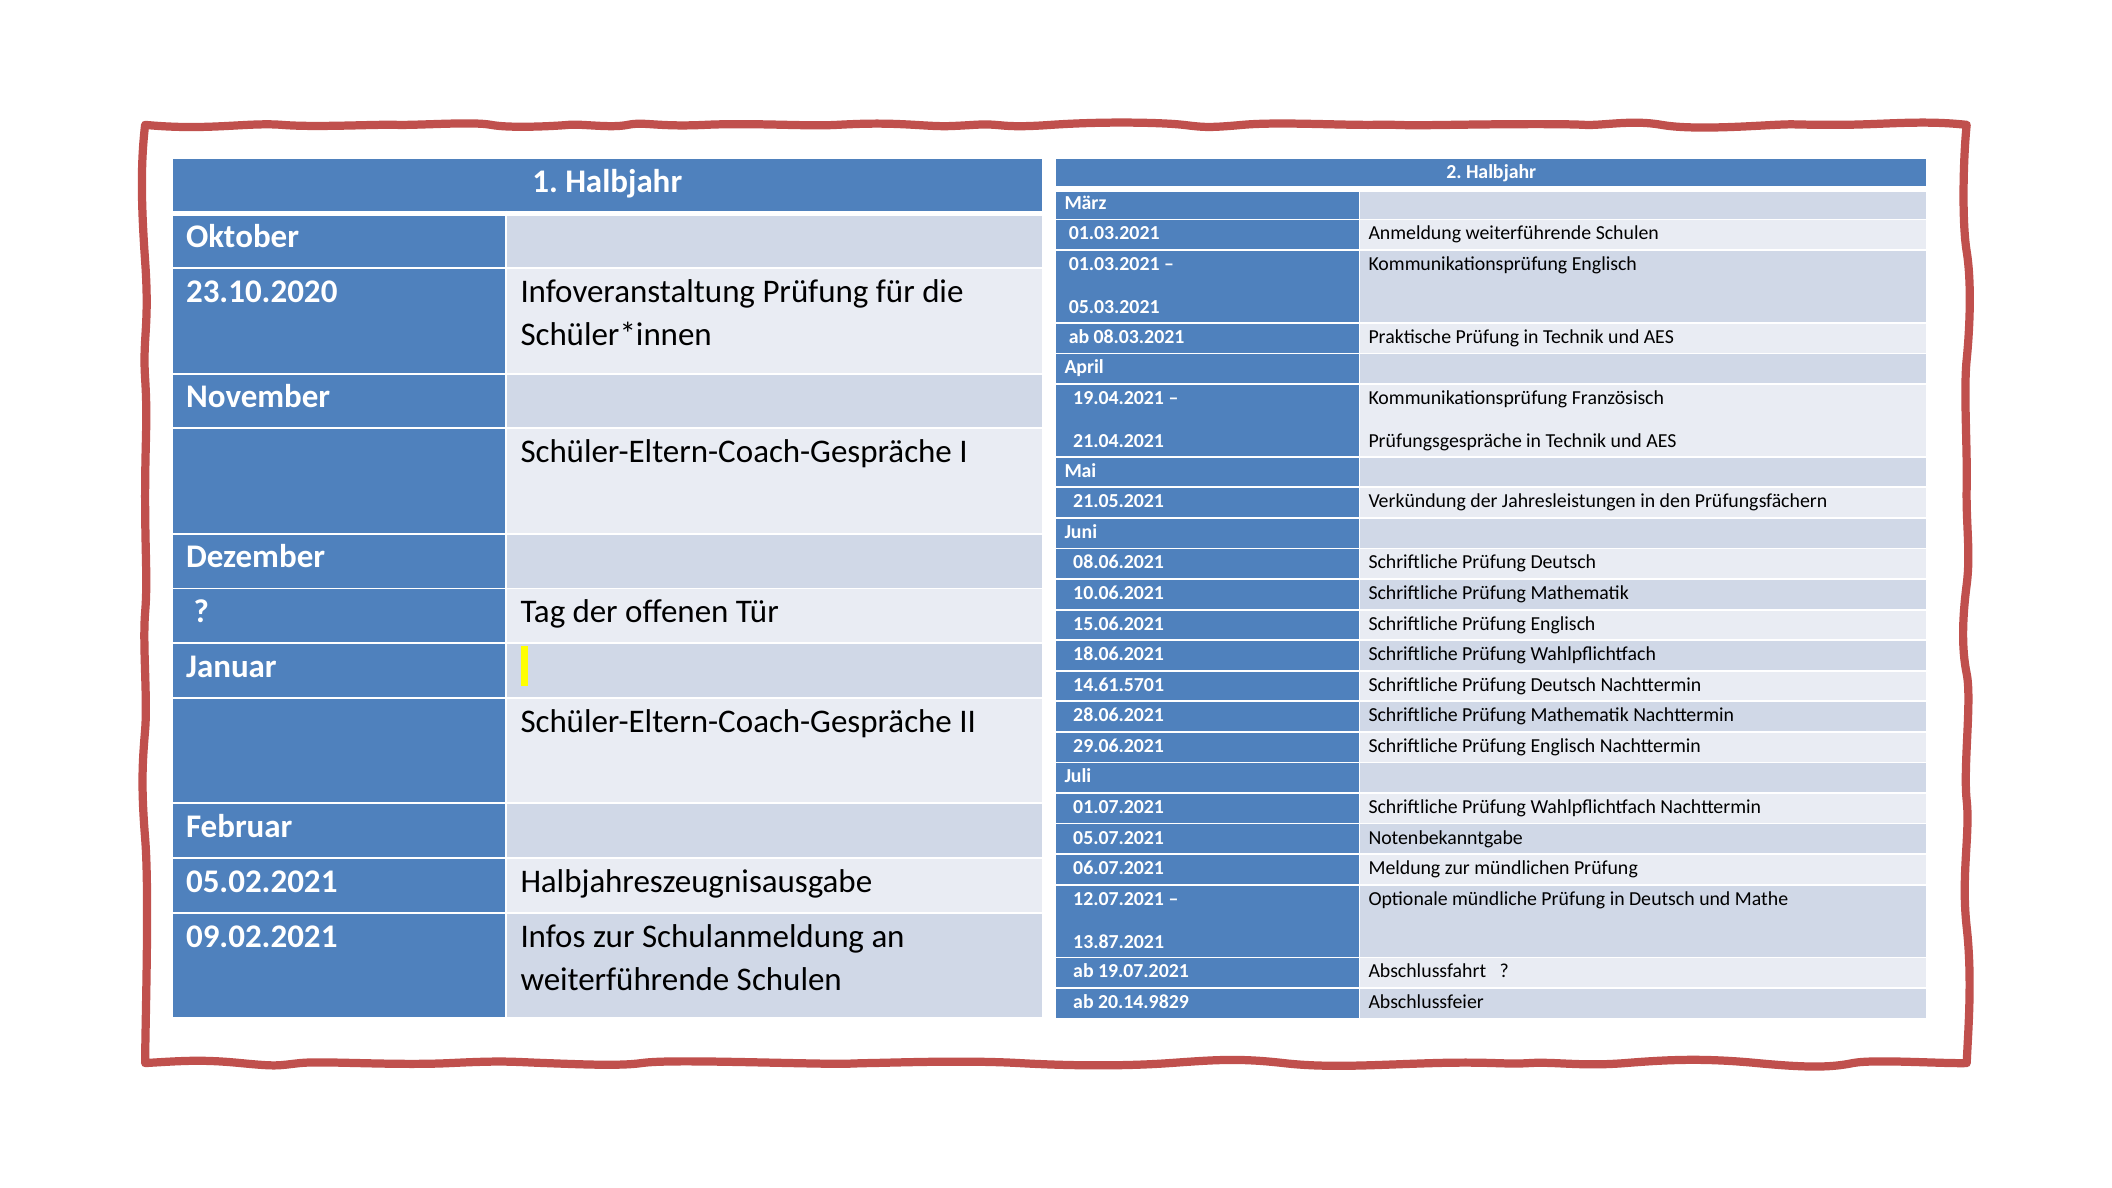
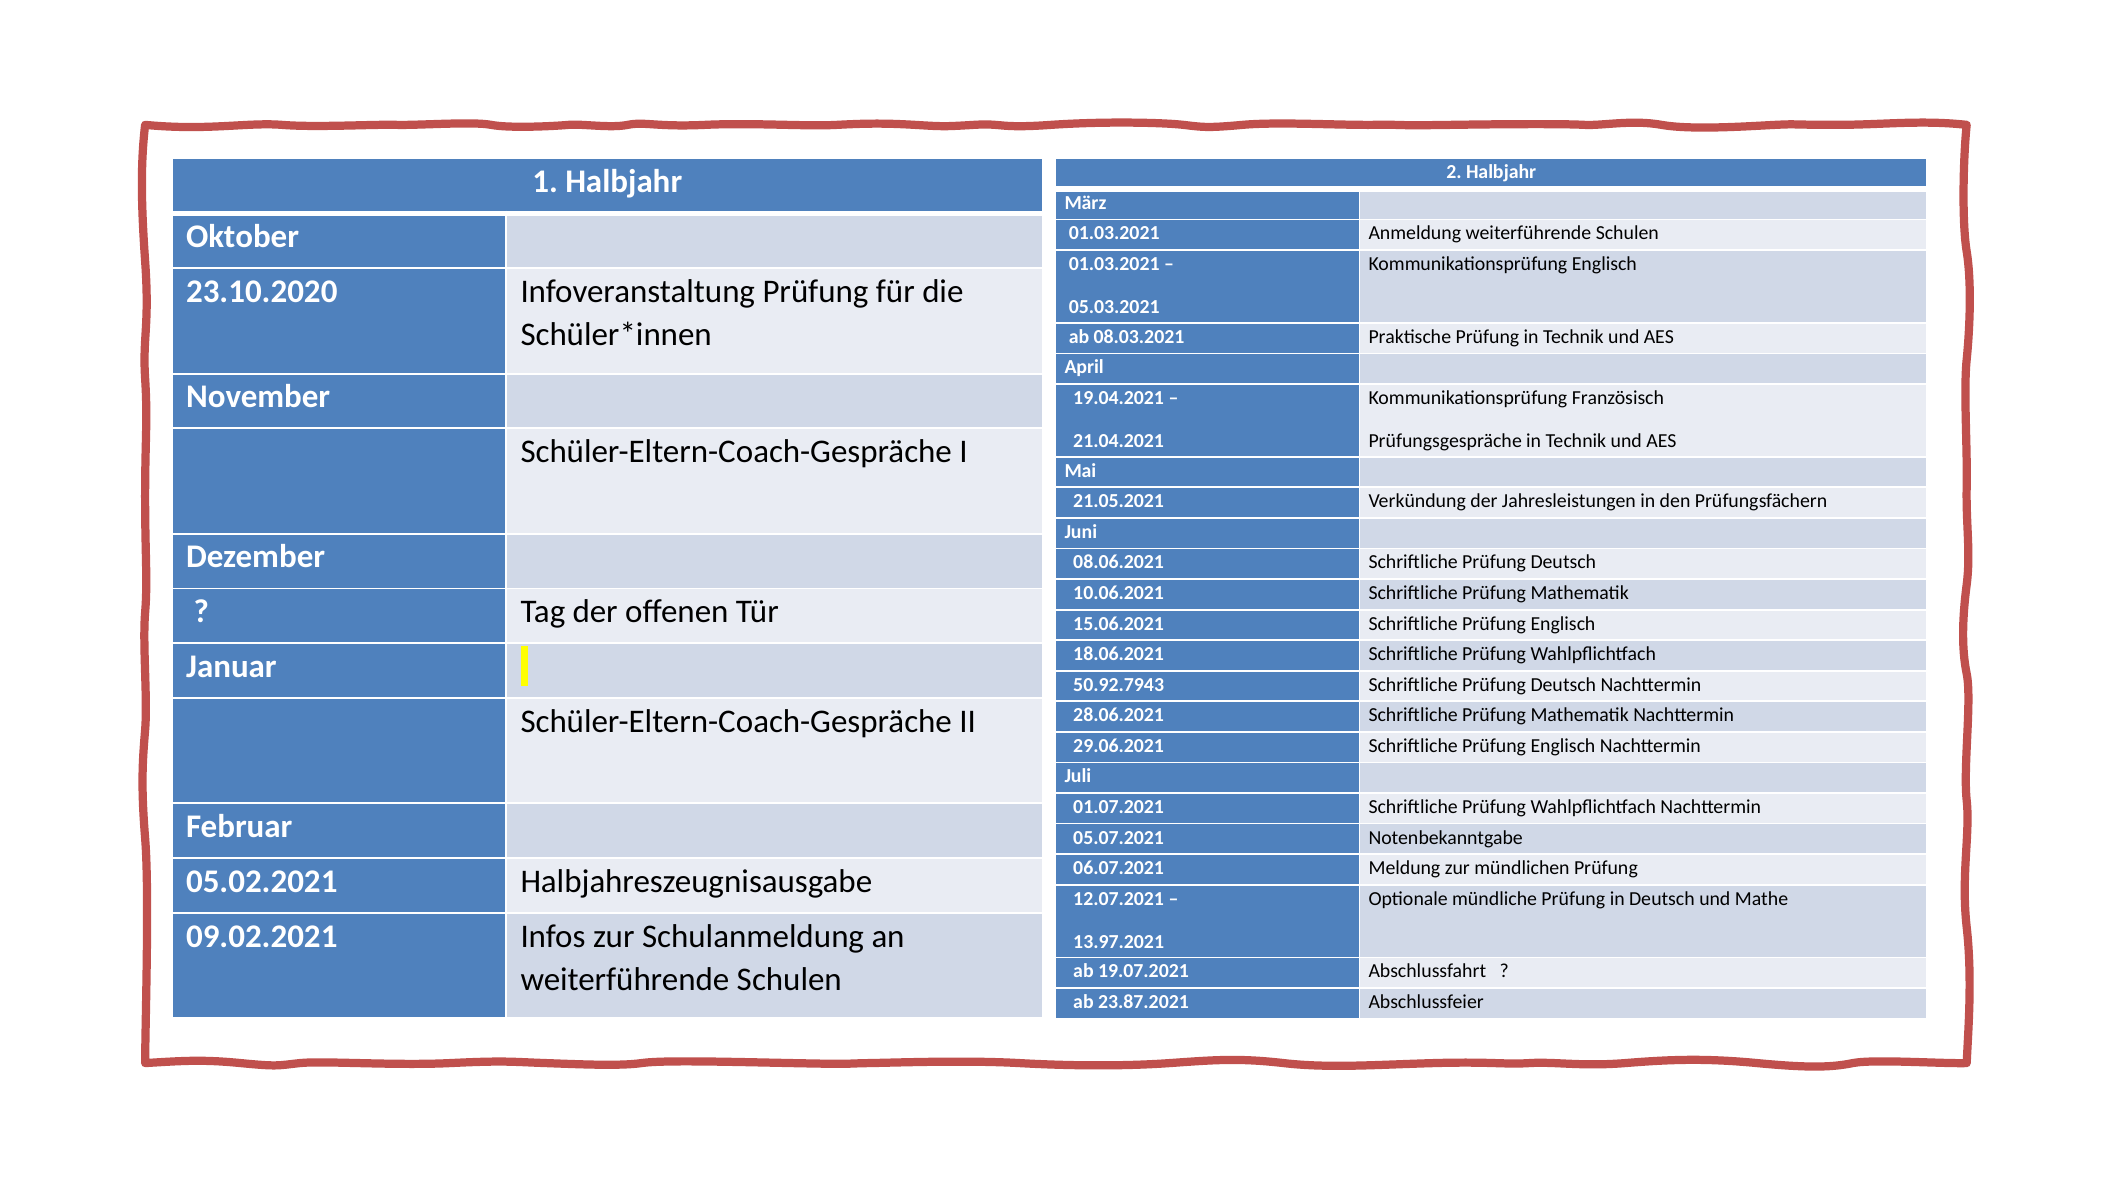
14.61.5701: 14.61.5701 -> 50.92.7943 (1119, 685)
13.87.2021: 13.87.2021 -> 13.97.2021 (1119, 942)
20.14.9829: 20.14.9829 -> 23.87.2021 (1143, 1002)
